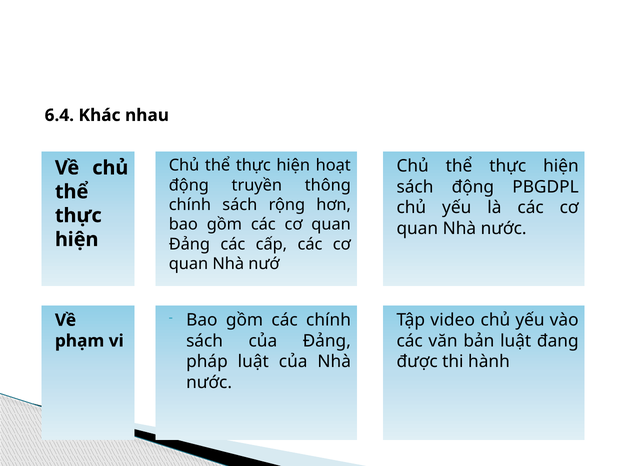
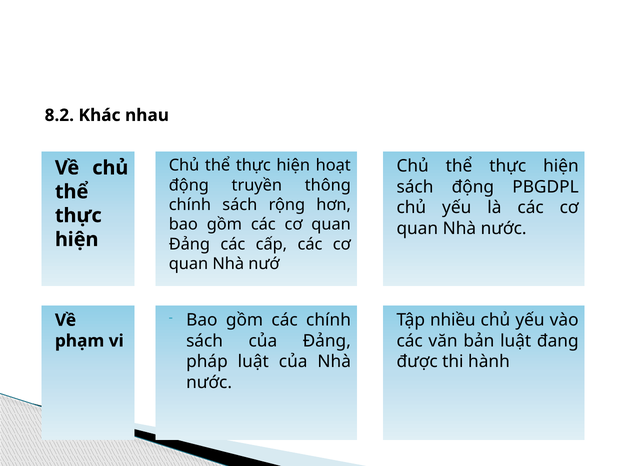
6.4: 6.4 -> 8.2 (59, 115)
video: video -> nhiều (453, 320)
